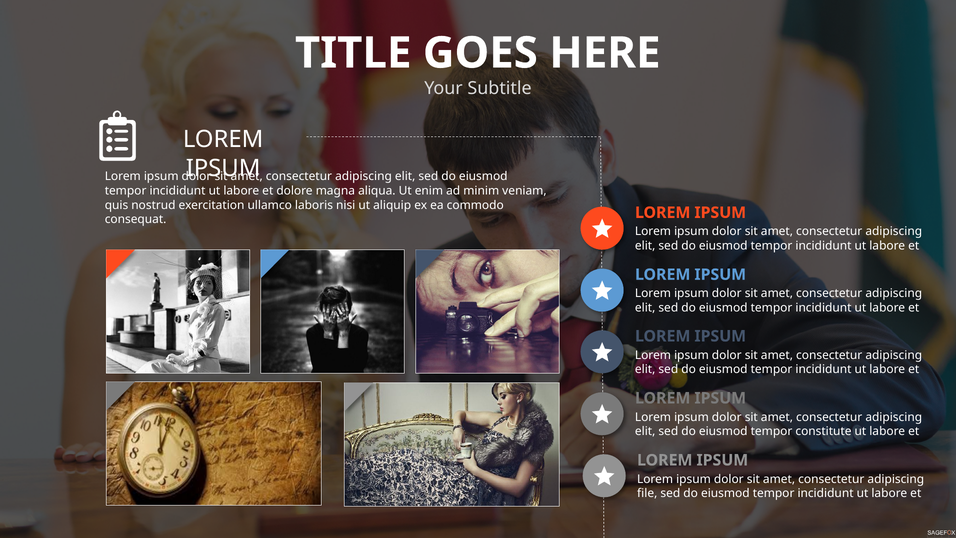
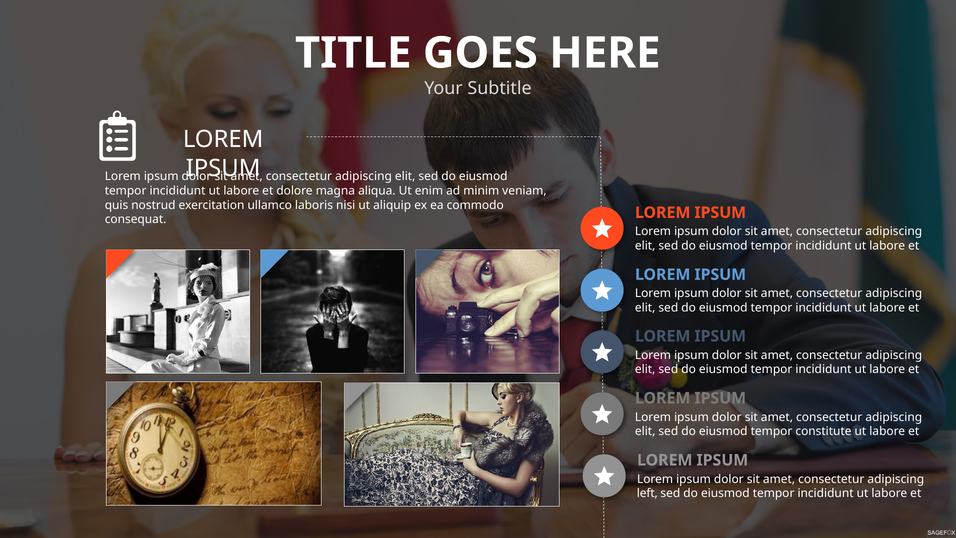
file: file -> left (647, 493)
